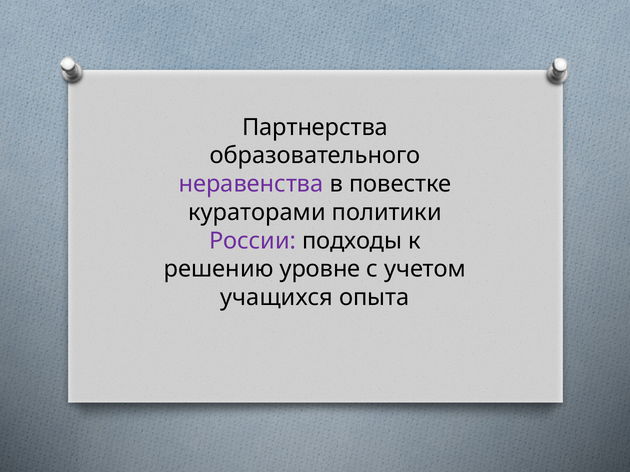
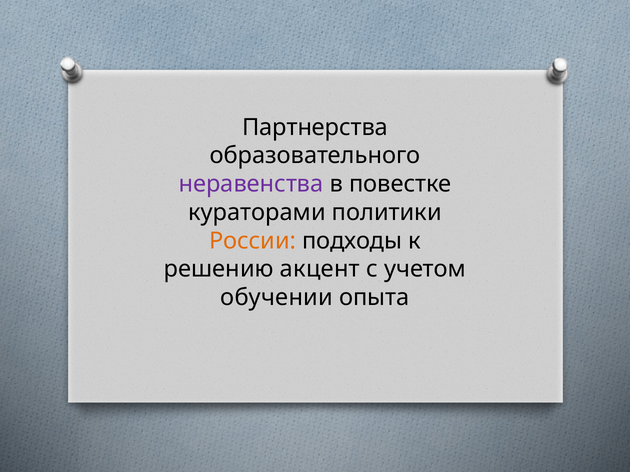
России colour: purple -> orange (253, 241)
уровне: уровне -> акцент (320, 269)
учащихся: учащихся -> обучении (277, 298)
